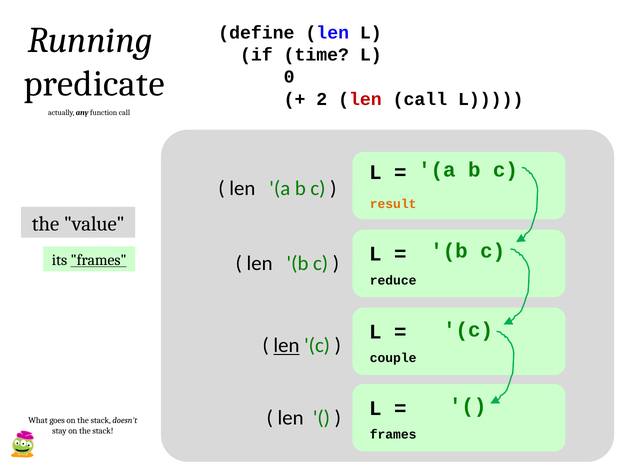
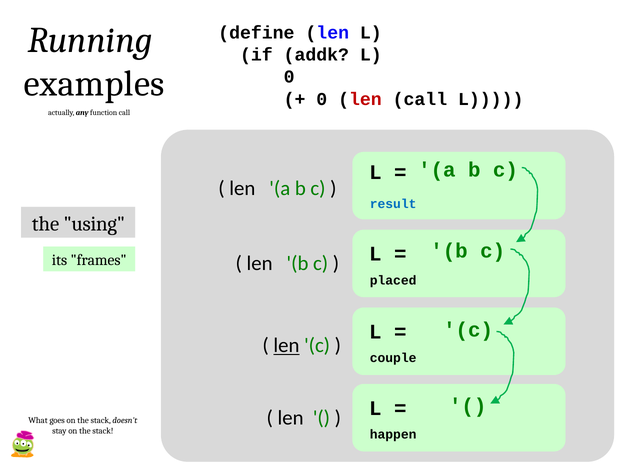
time: time -> addk (316, 55)
predicate: predicate -> examples (94, 84)
2: 2 -> 0 (322, 99)
result colour: orange -> blue (393, 204)
value: value -> using (94, 224)
frames underline: present -> none (99, 260)
reduce: reduce -> placed (393, 280)
frames: frames -> happen (393, 435)
